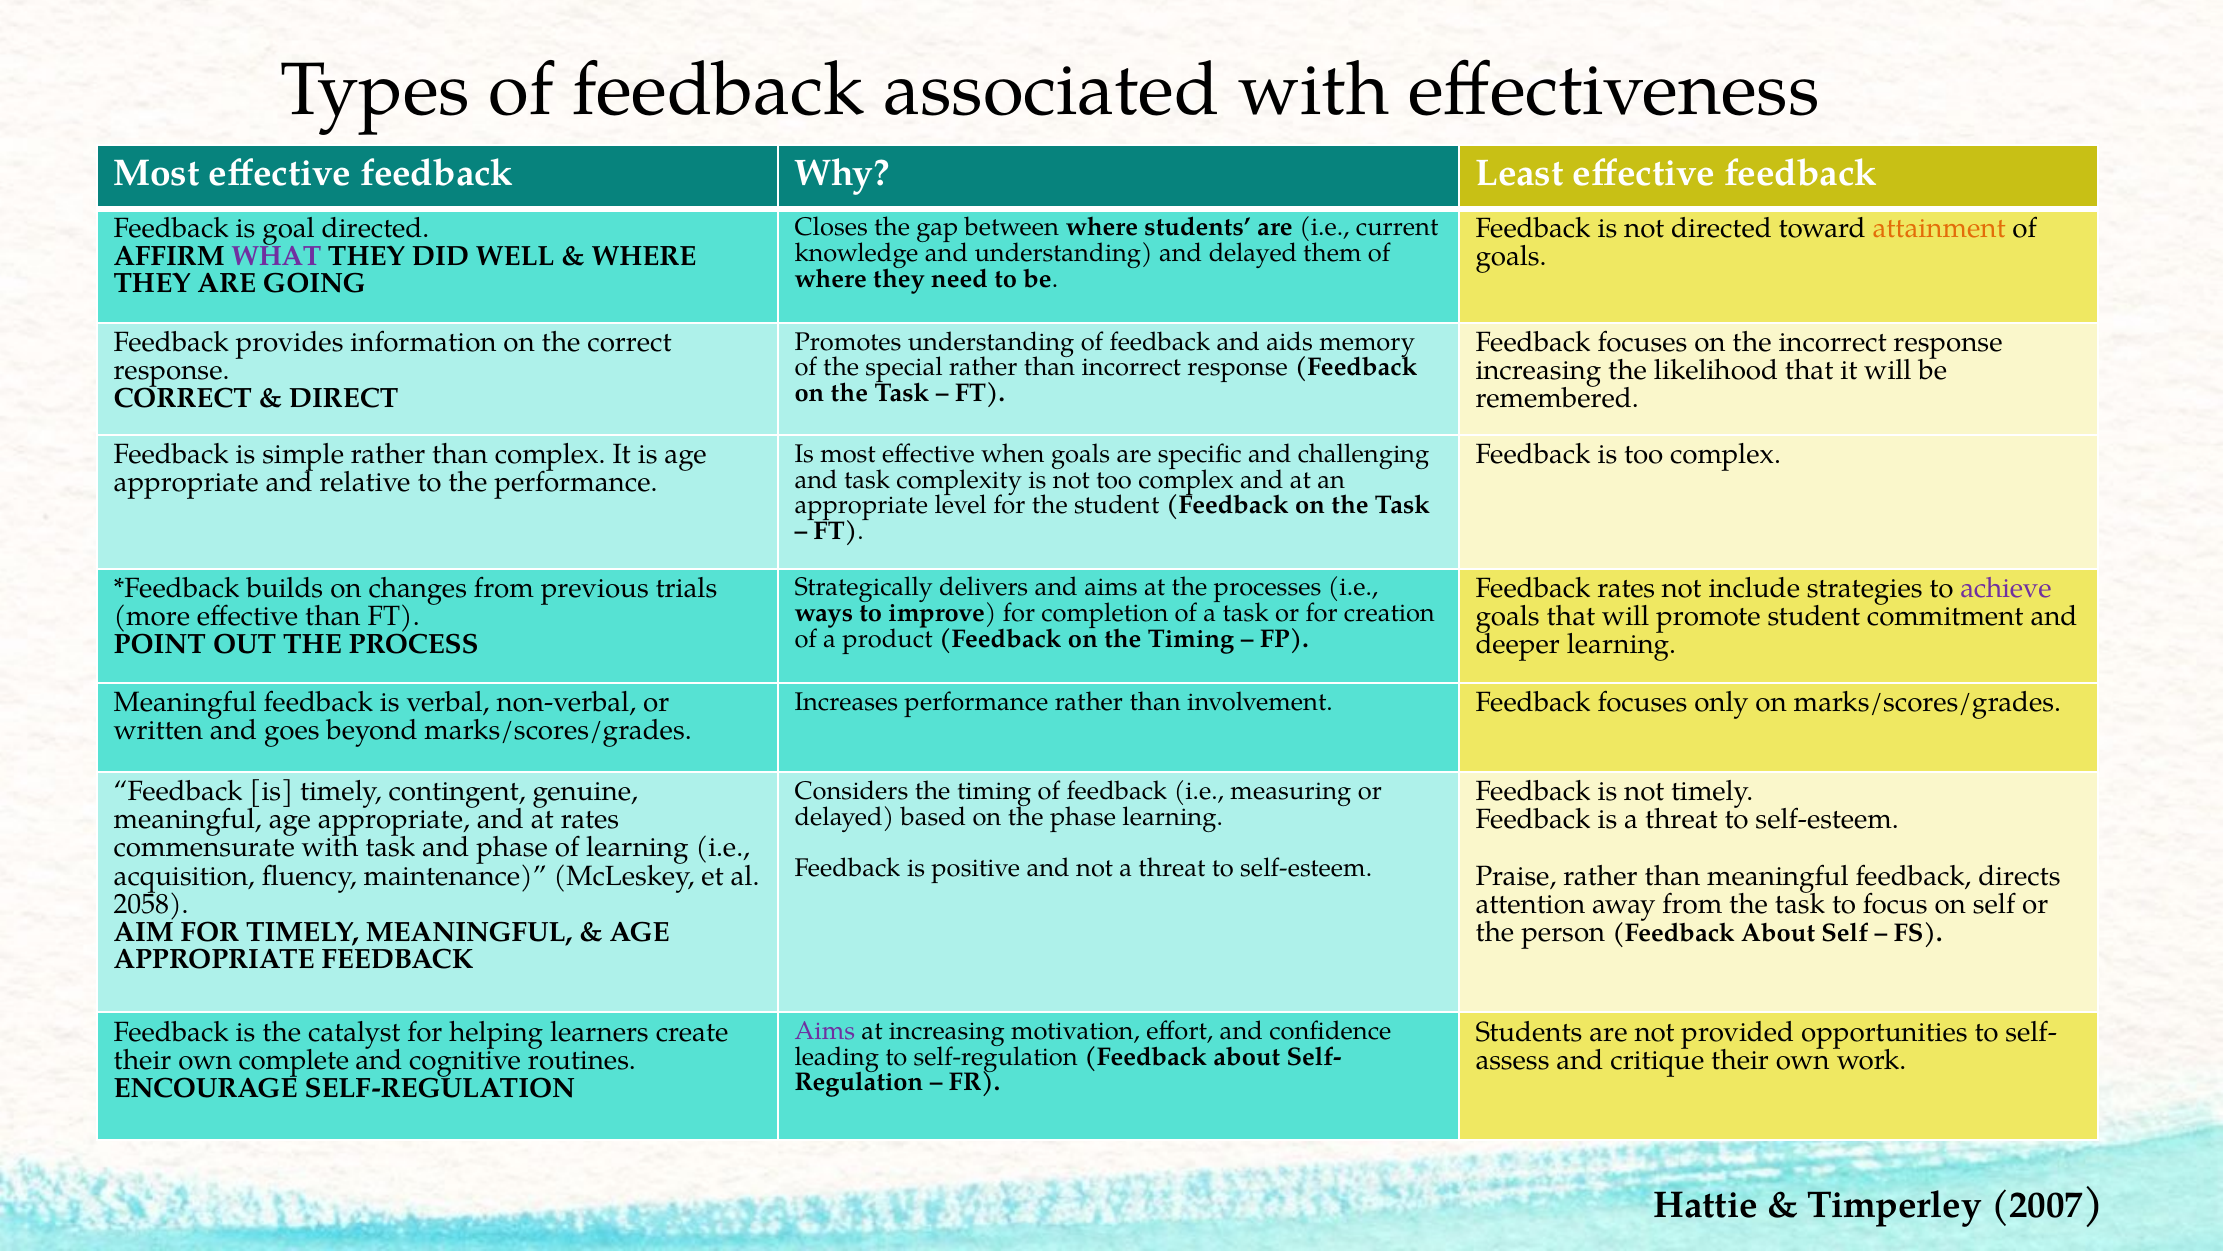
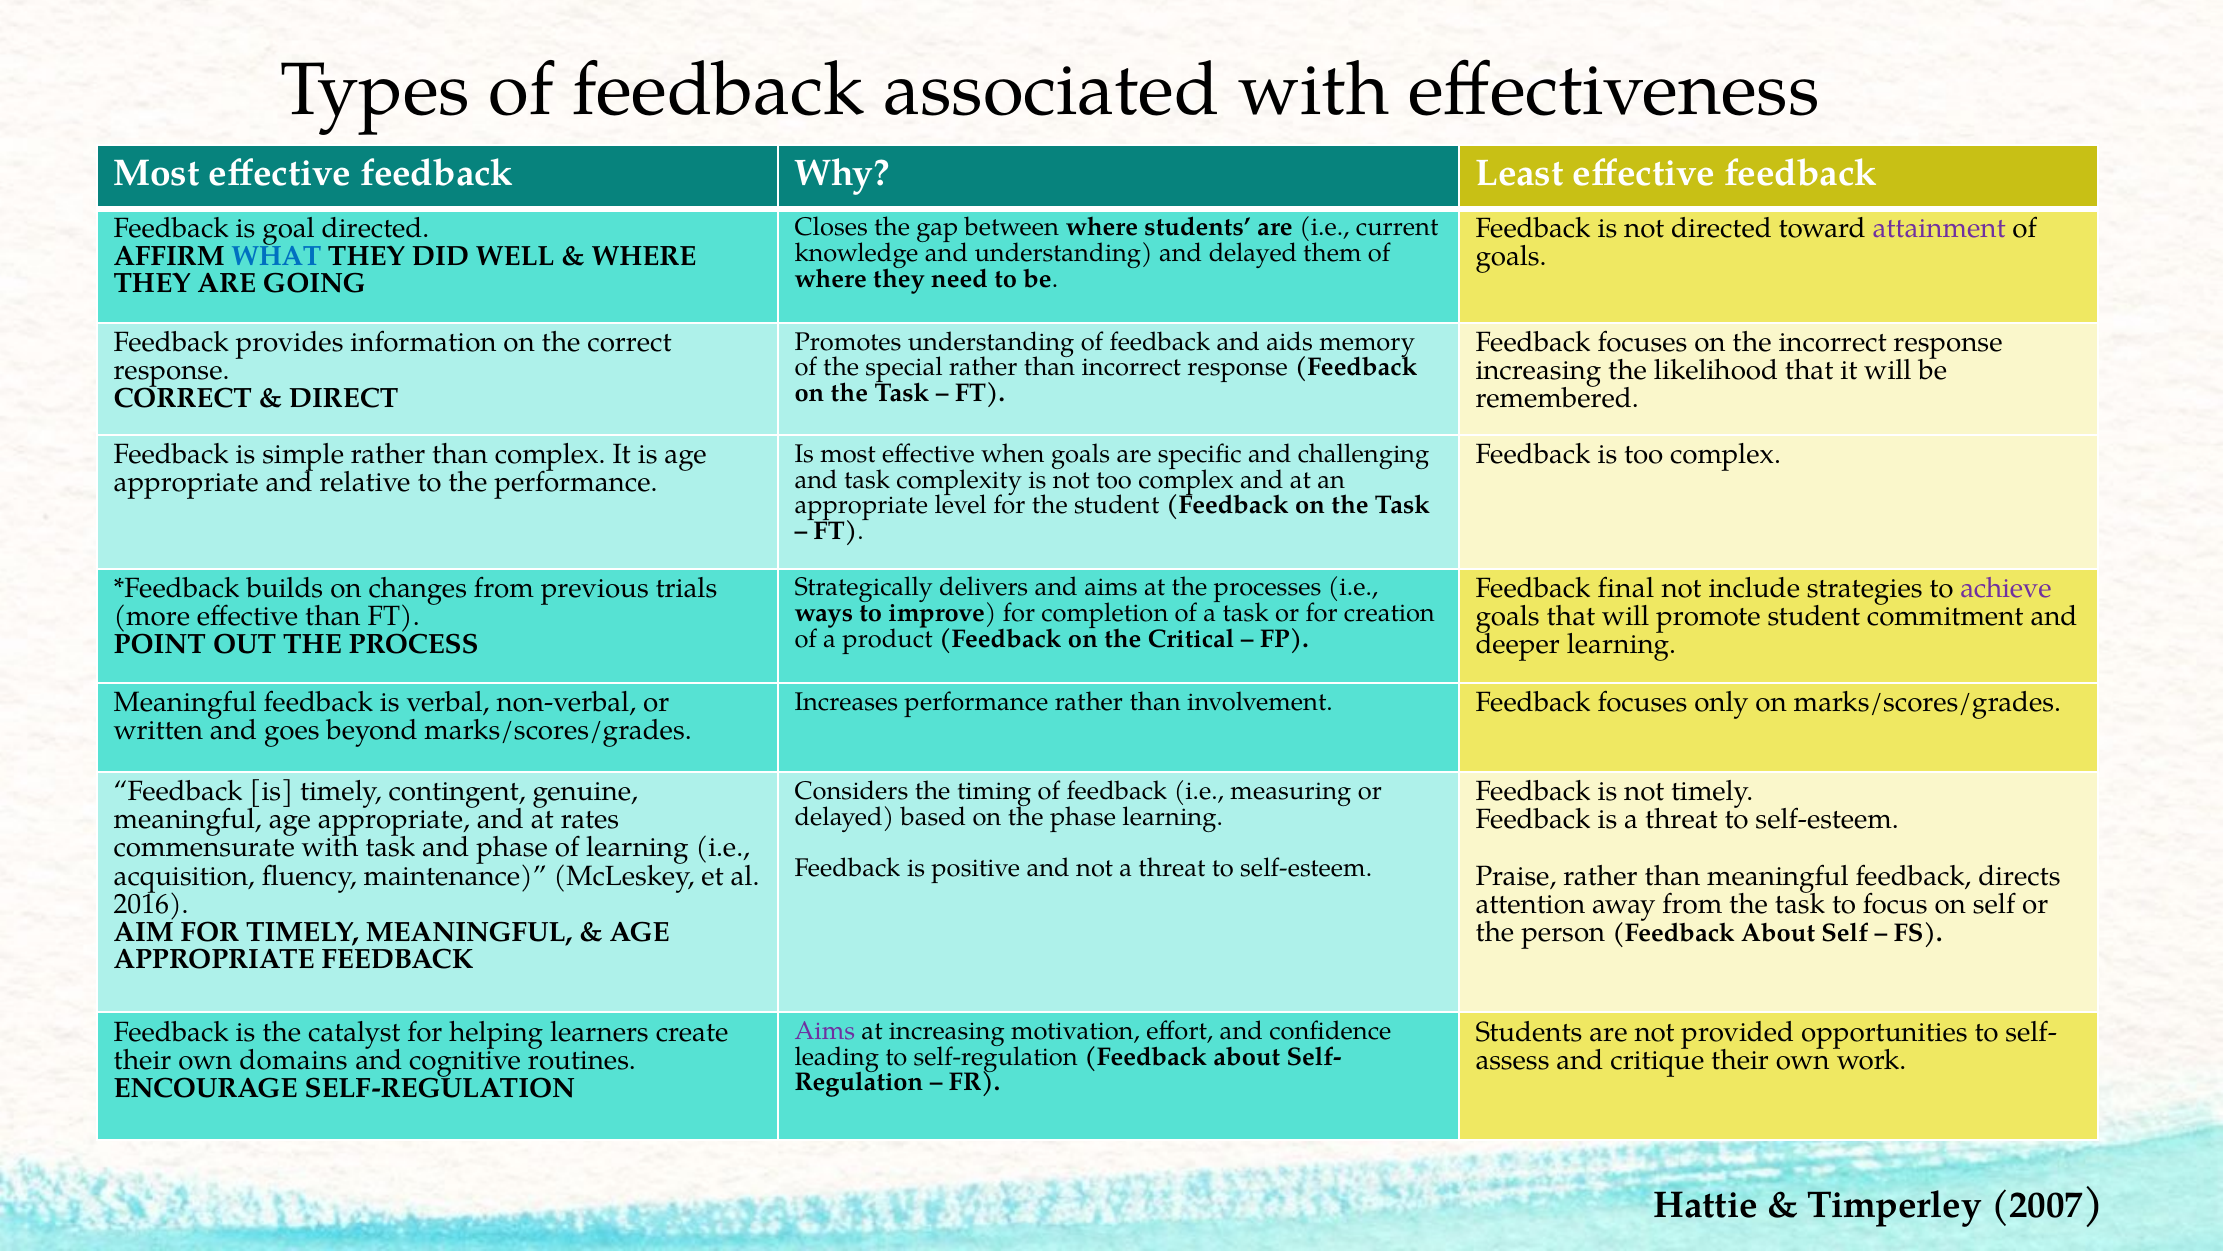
attainment colour: orange -> purple (1939, 228)
WHAT colour: purple -> blue (276, 256)
Feedback rates: rates -> final (1626, 588)
on the Timing: Timing -> Critical (1191, 639)
2058: 2058 -> 2016 (151, 904)
complete: complete -> domains (294, 1060)
